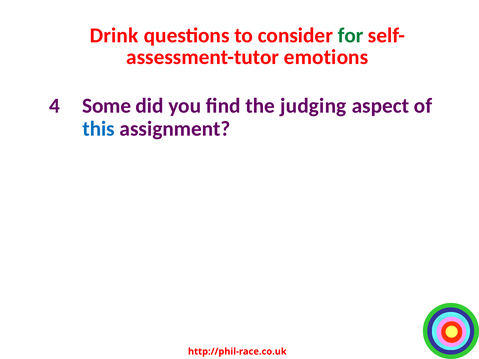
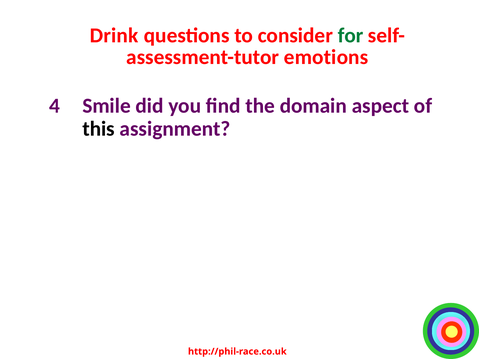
Some: Some -> Smile (107, 106)
judging: judging -> domain (313, 106)
this colour: blue -> black (99, 129)
